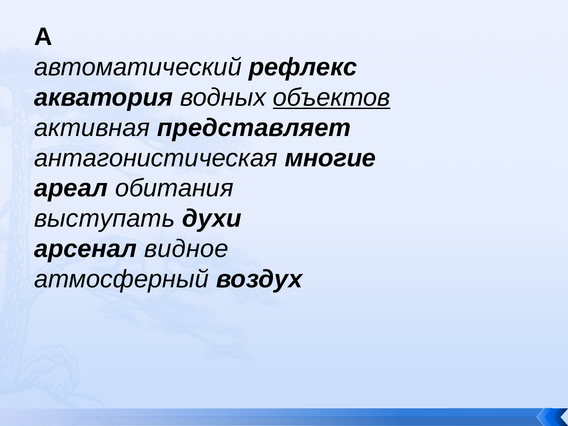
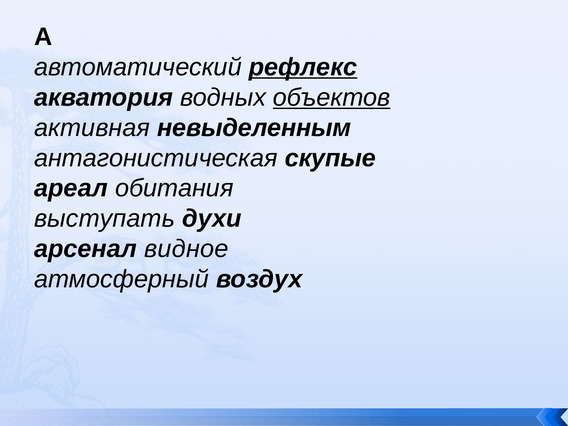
рефлекс underline: none -> present (303, 67)
представляет: представляет -> невыделенным (254, 128)
многие: многие -> скупые (330, 158)
